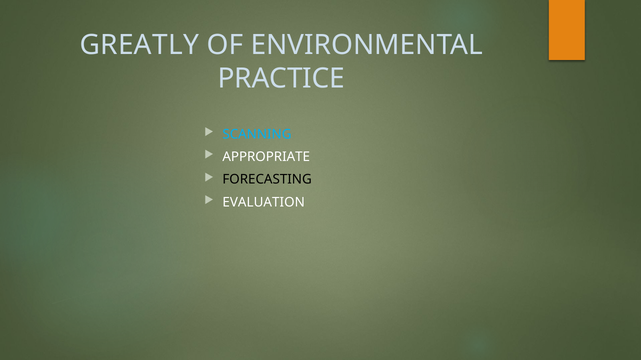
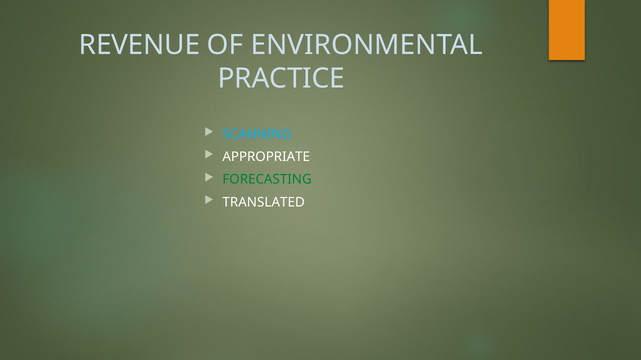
GREATLY: GREATLY -> REVENUE (140, 45)
FORECASTING colour: black -> green (267, 180)
EVALUATION: EVALUATION -> TRANSLATED (264, 202)
